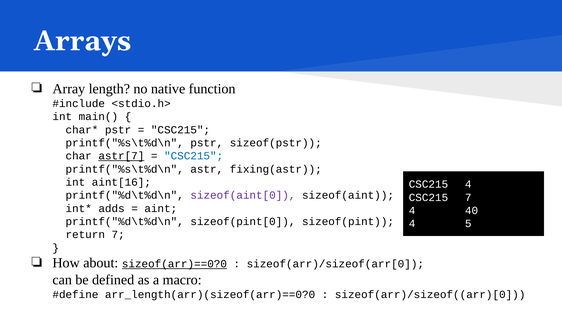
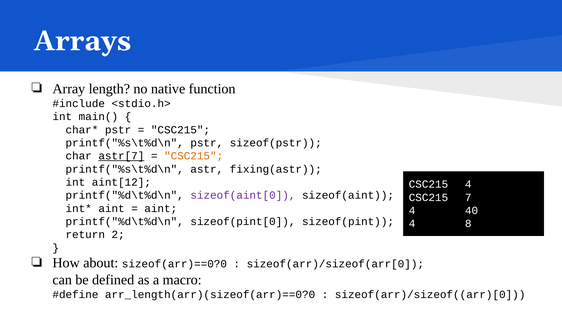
CSC215 colour: blue -> orange (194, 156)
aint[16: aint[16 -> aint[12 (121, 182)
adds: adds -> aint (112, 209)
5: 5 -> 8 (468, 224)
return 7: 7 -> 2 (118, 235)
sizeof(arr)==0?0 underline: present -> none (174, 264)
